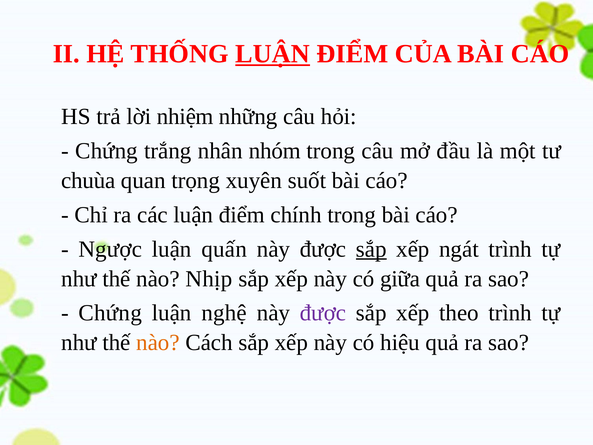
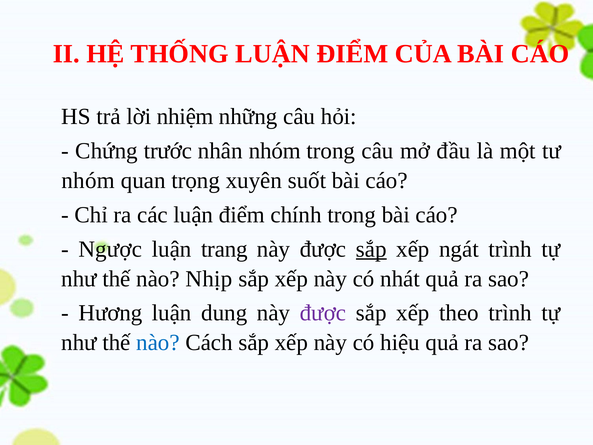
LUẬN underline: present -> none (273, 54)
trắng: trắng -> trước (168, 151)
chuùa: chuùa -> nhóm (88, 180)
quấn: quấn -> trang (224, 249)
giữa: giữa -> nhát (400, 279)
Chứng: Chứng -> Hương (110, 313)
nghệ: nghệ -> dung (224, 313)
nào colour: orange -> blue (158, 342)
